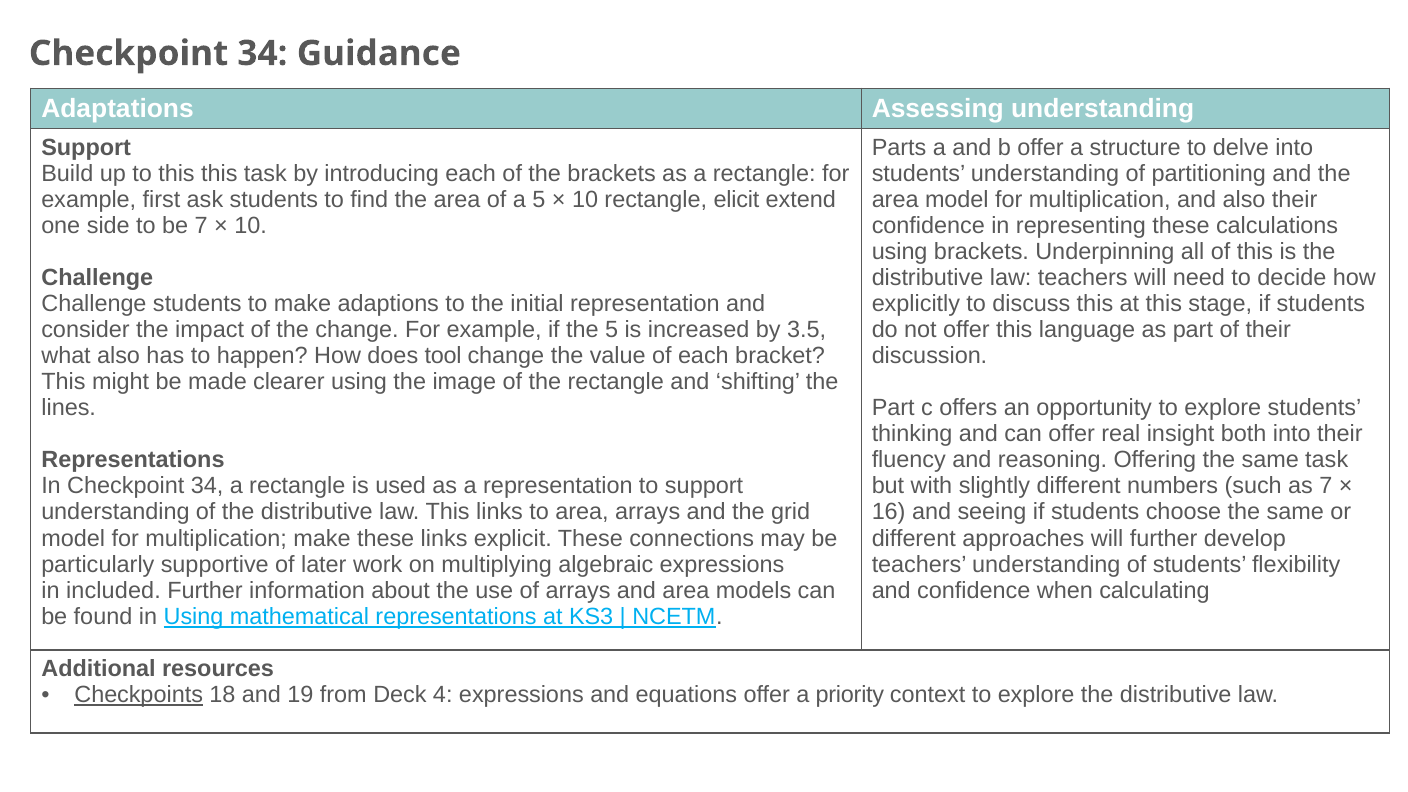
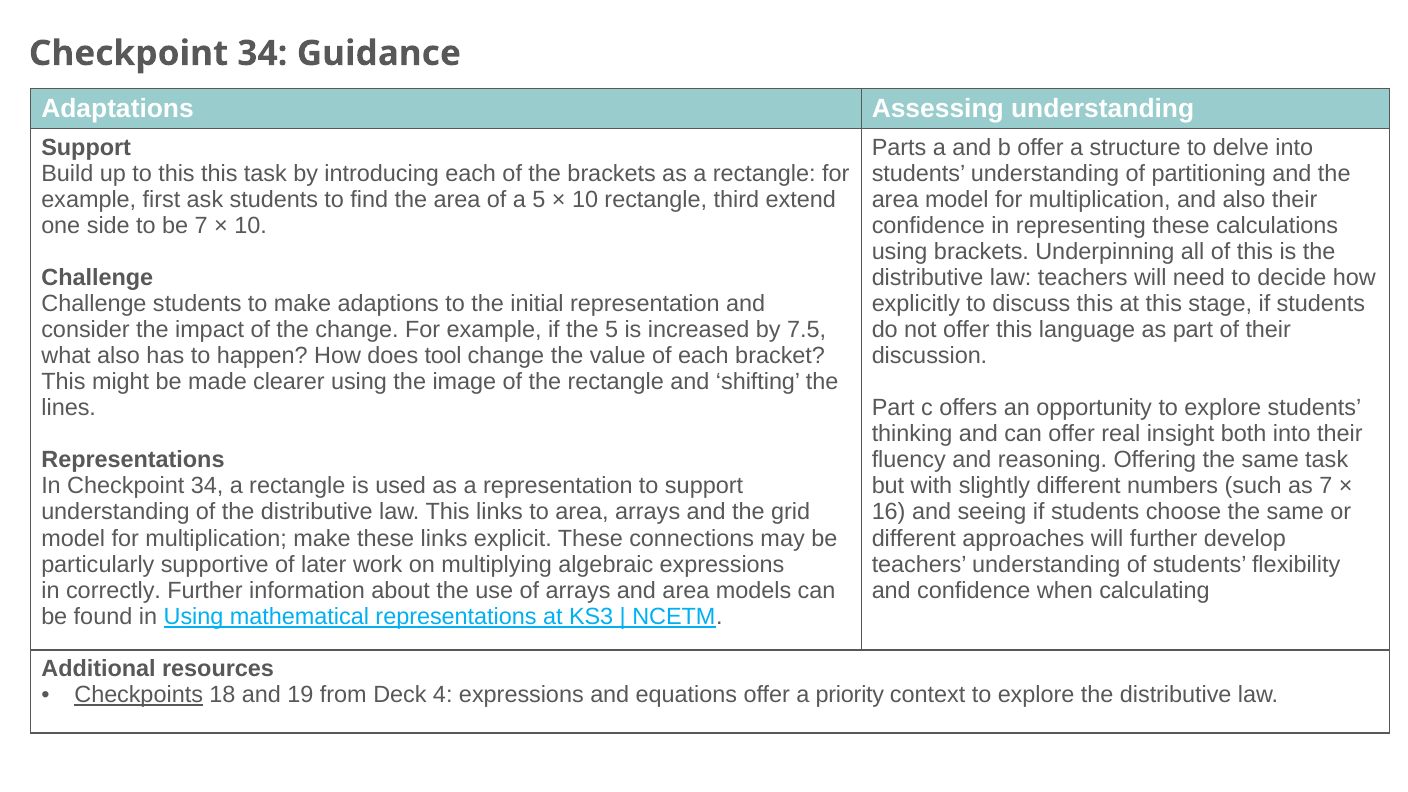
elicit: elicit -> third (736, 199)
3.5: 3.5 -> 7.5 (807, 330)
included: included -> correctly (113, 590)
